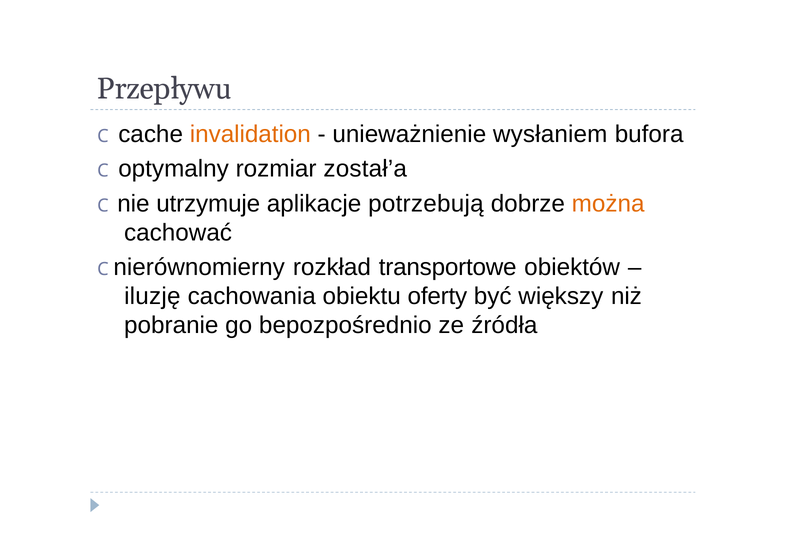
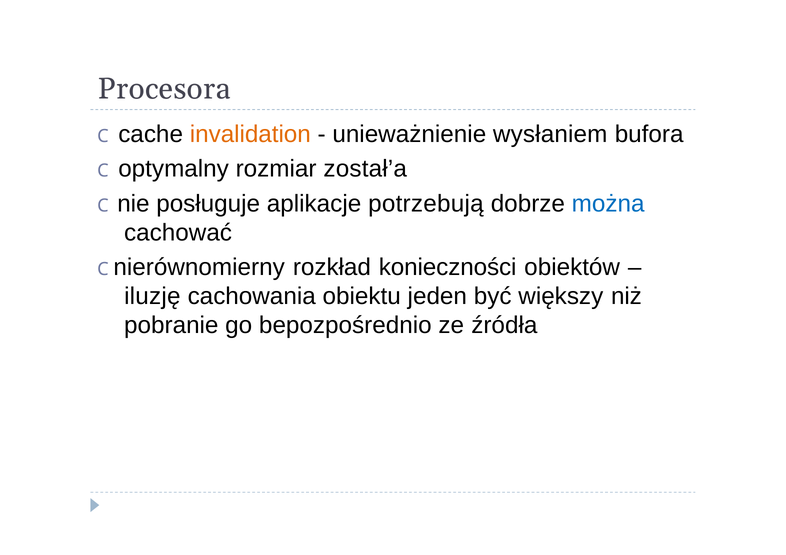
Przepływu: Przepływu -> Procesora (164, 89)
utrzymuje: utrzymuje -> posługuje (208, 204)
można colour: orange -> blue (608, 204)
transportowe: transportowe -> konieczności (448, 268)
oferty: oferty -> jeden (437, 297)
